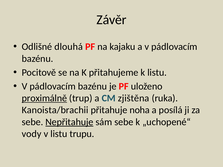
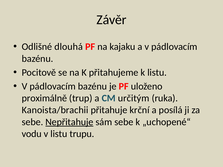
proximálně underline: present -> none (44, 98)
zjištěna: zjištěna -> určitým (134, 98)
noha: noha -> krční (140, 110)
vody: vody -> vodu (32, 134)
